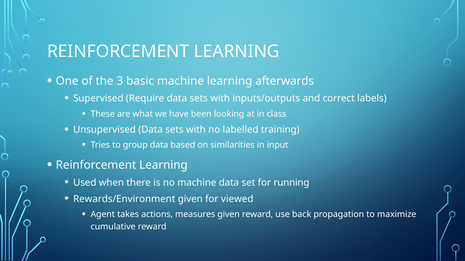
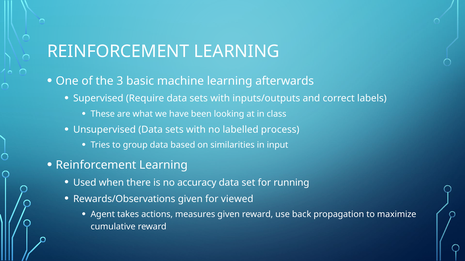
training: training -> process (280, 130)
no machine: machine -> accuracy (197, 183)
Rewards/Environment: Rewards/Environment -> Rewards/Observations (124, 199)
